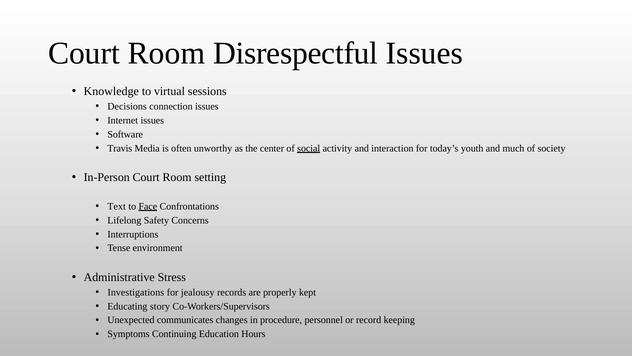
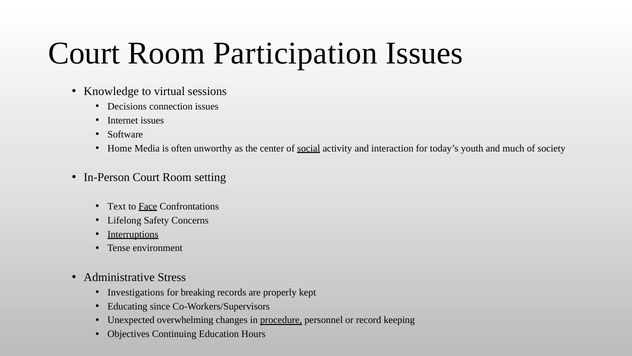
Disrespectful: Disrespectful -> Participation (295, 53)
Travis: Travis -> Home (120, 148)
Interruptions underline: none -> present (133, 234)
jealousy: jealousy -> breaking (198, 292)
story: story -> since (160, 306)
communicates: communicates -> overwhelming (185, 320)
procedure underline: none -> present (281, 320)
Symptoms: Symptoms -> Objectives (129, 334)
